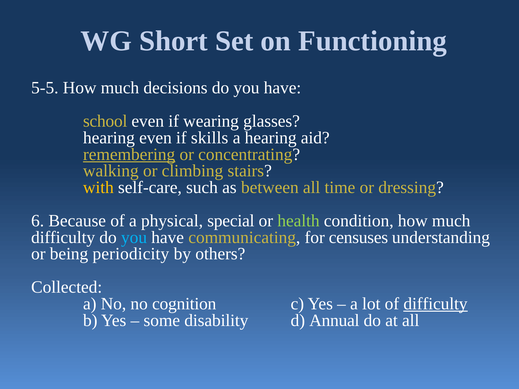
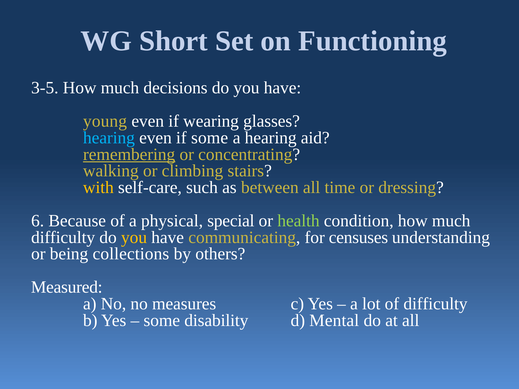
5-5: 5-5 -> 3-5 (45, 88)
school: school -> young (105, 121)
hearing colour: white -> light blue (109, 138)
if skills: skills -> some (210, 138)
you colour: light blue -> yellow (134, 237)
periodicity: periodicity -> collections (131, 254)
Collected: Collected -> Measured (67, 287)
cognition: cognition -> measures (184, 304)
difficulty underline: present -> none (436, 304)
Annual: Annual -> Mental (334, 321)
